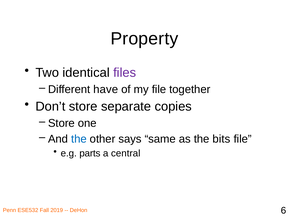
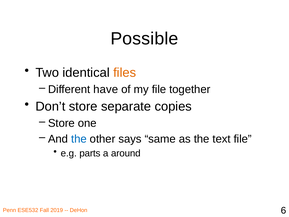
Property: Property -> Possible (144, 39)
files colour: purple -> orange (125, 73)
bits: bits -> text (222, 139)
central: central -> around (126, 153)
